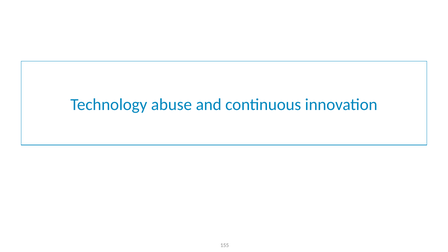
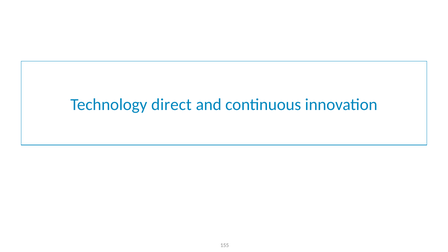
abuse: abuse -> direct (171, 105)
